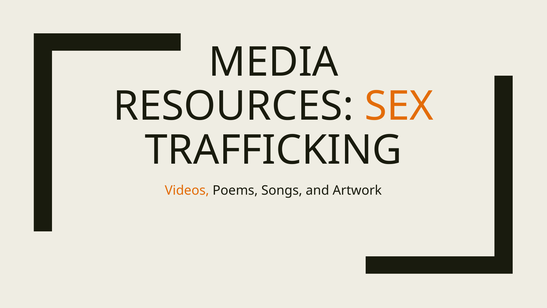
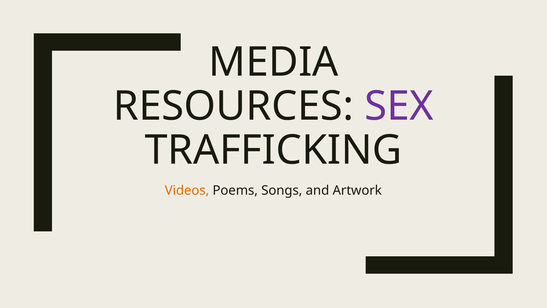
SEX colour: orange -> purple (399, 106)
